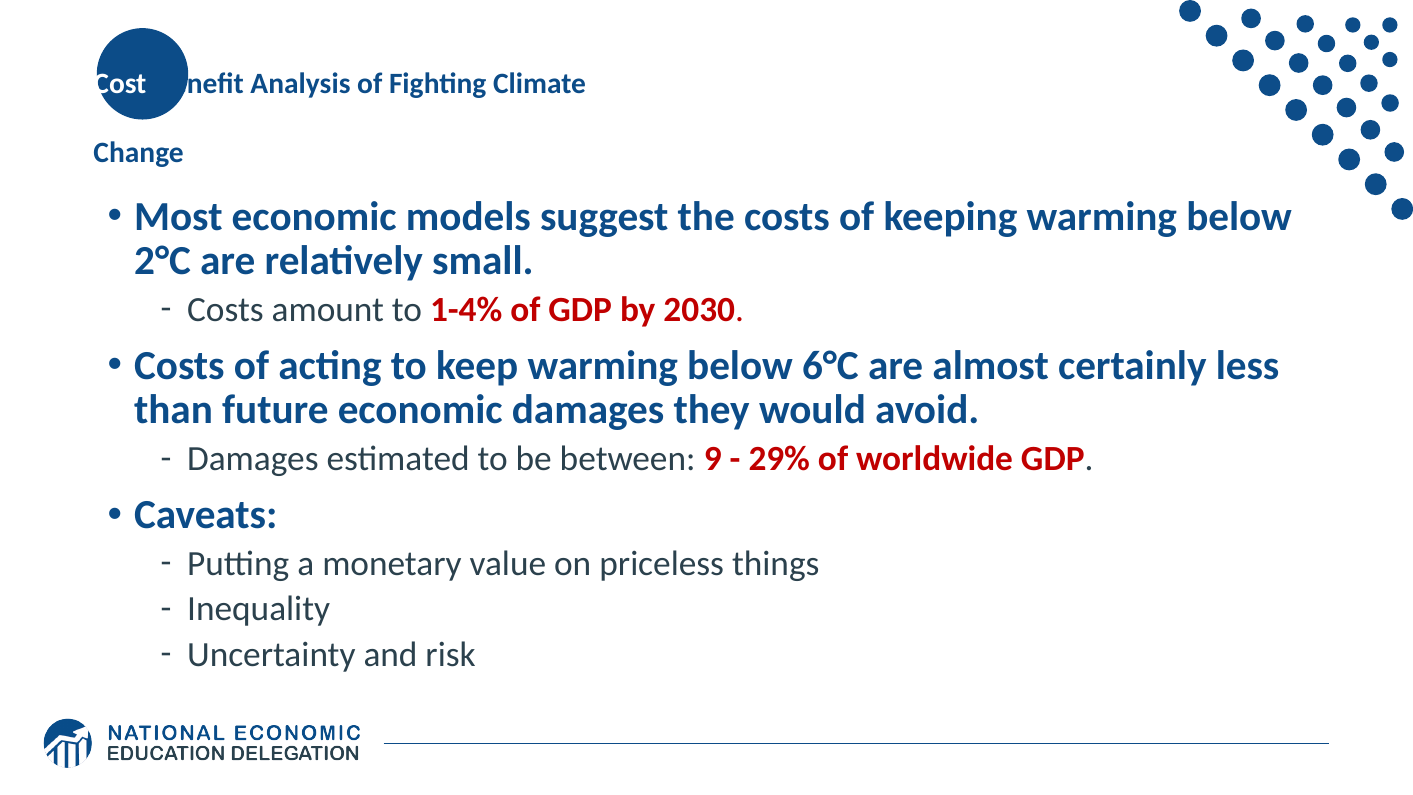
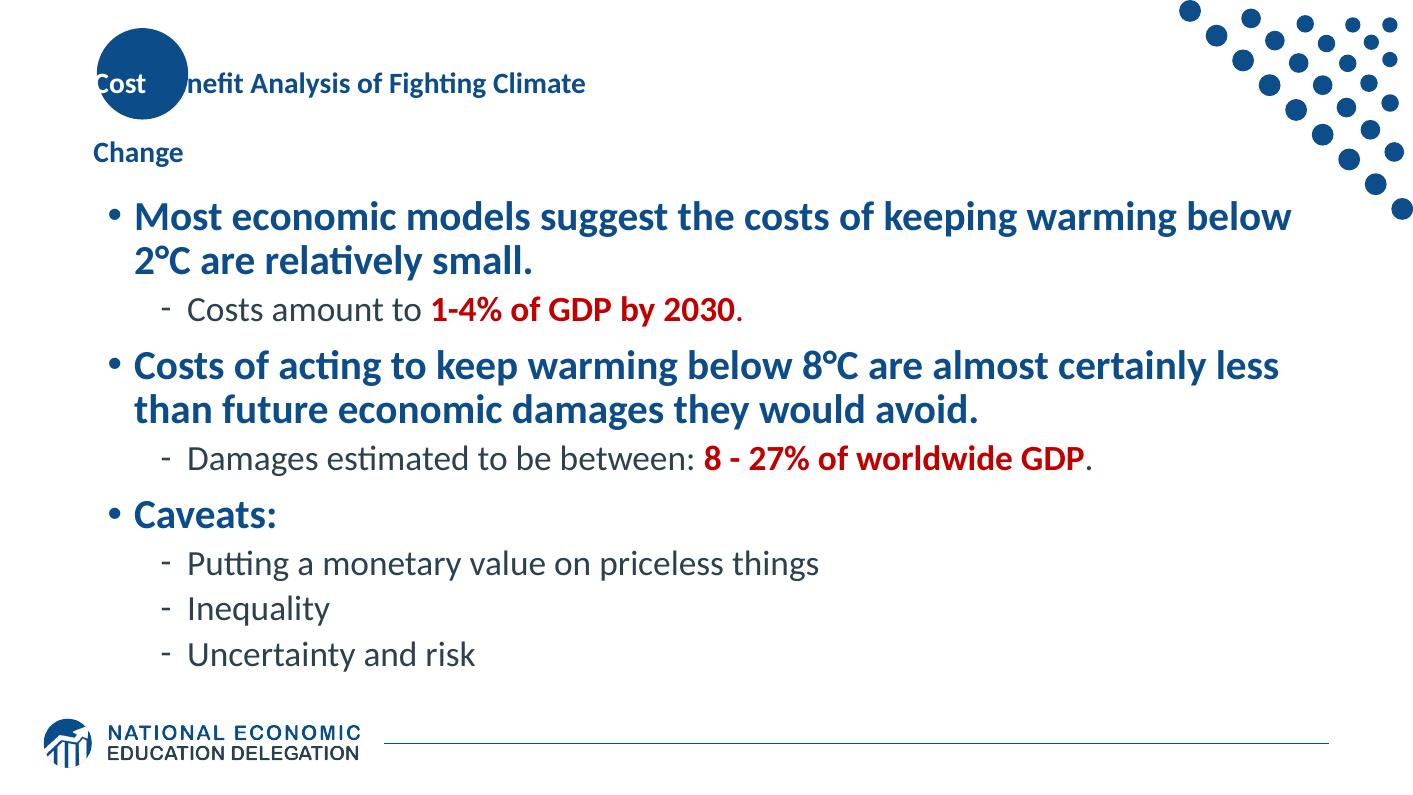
6°C: 6°C -> 8°C (830, 366)
9: 9 -> 8 (713, 459)
29%: 29% -> 27% (779, 459)
